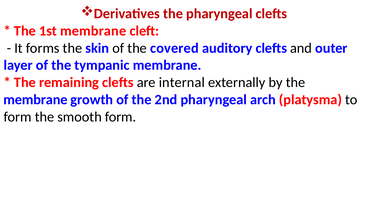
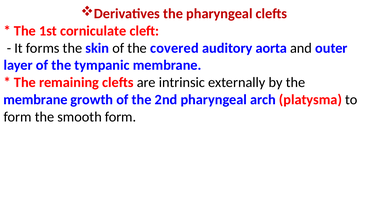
1st membrane: membrane -> corniculate (93, 31)
auditory clefts: clefts -> aorta (271, 48)
internal: internal -> intrinsic (182, 82)
